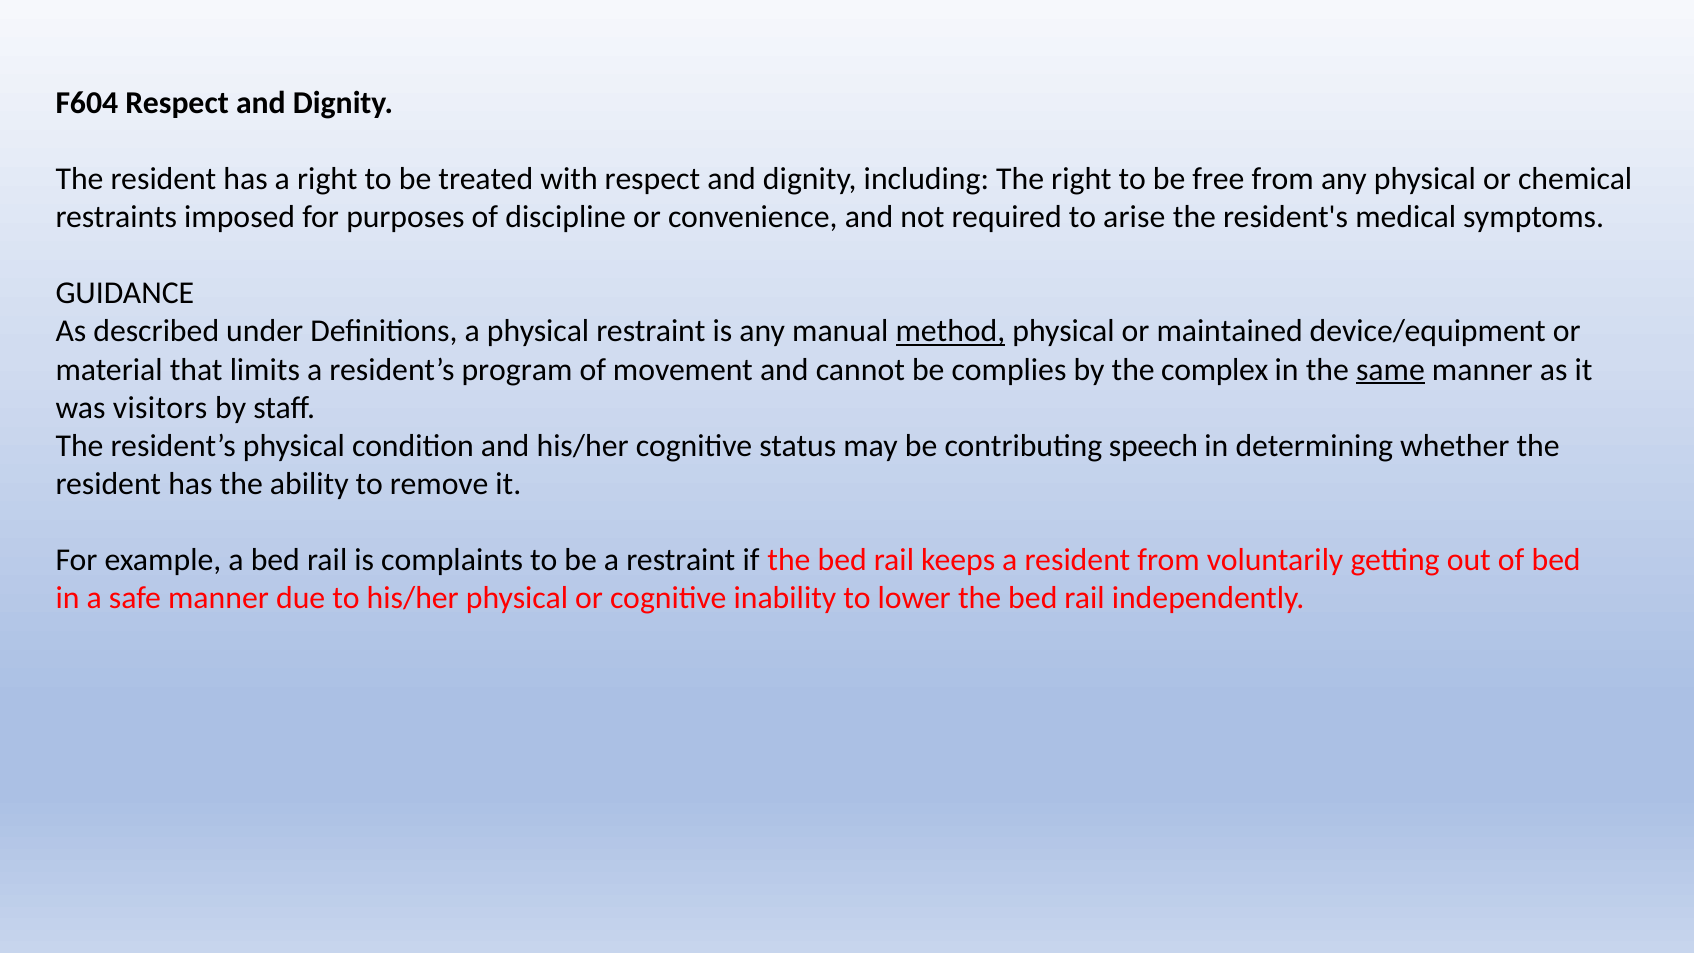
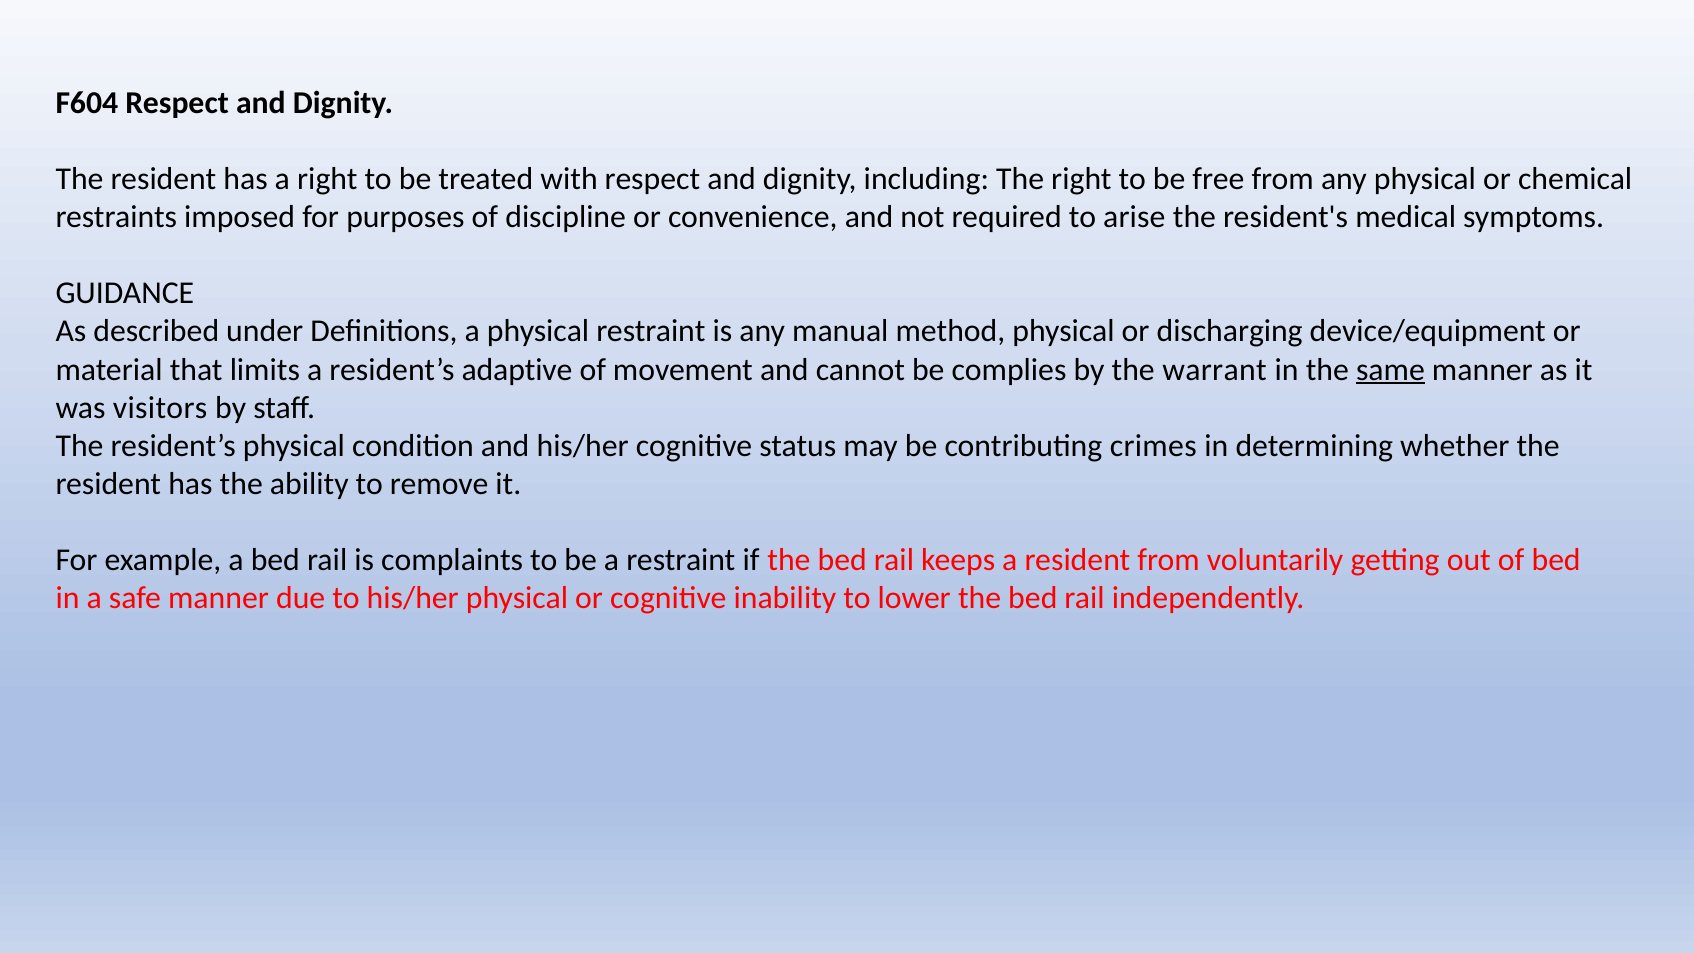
method underline: present -> none (950, 331)
maintained: maintained -> discharging (1230, 331)
program: program -> adaptive (517, 370)
complex: complex -> warrant (1214, 370)
speech: speech -> crimes (1153, 446)
